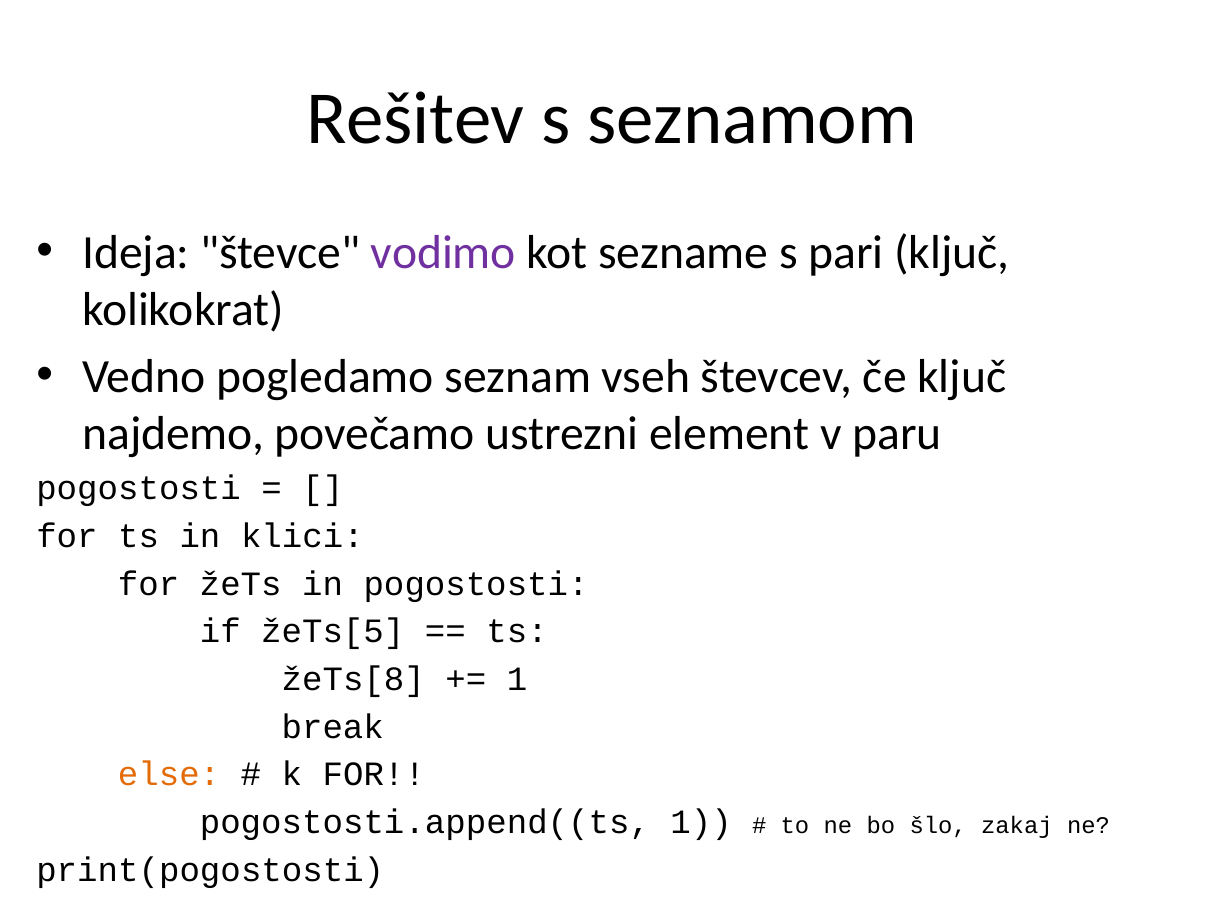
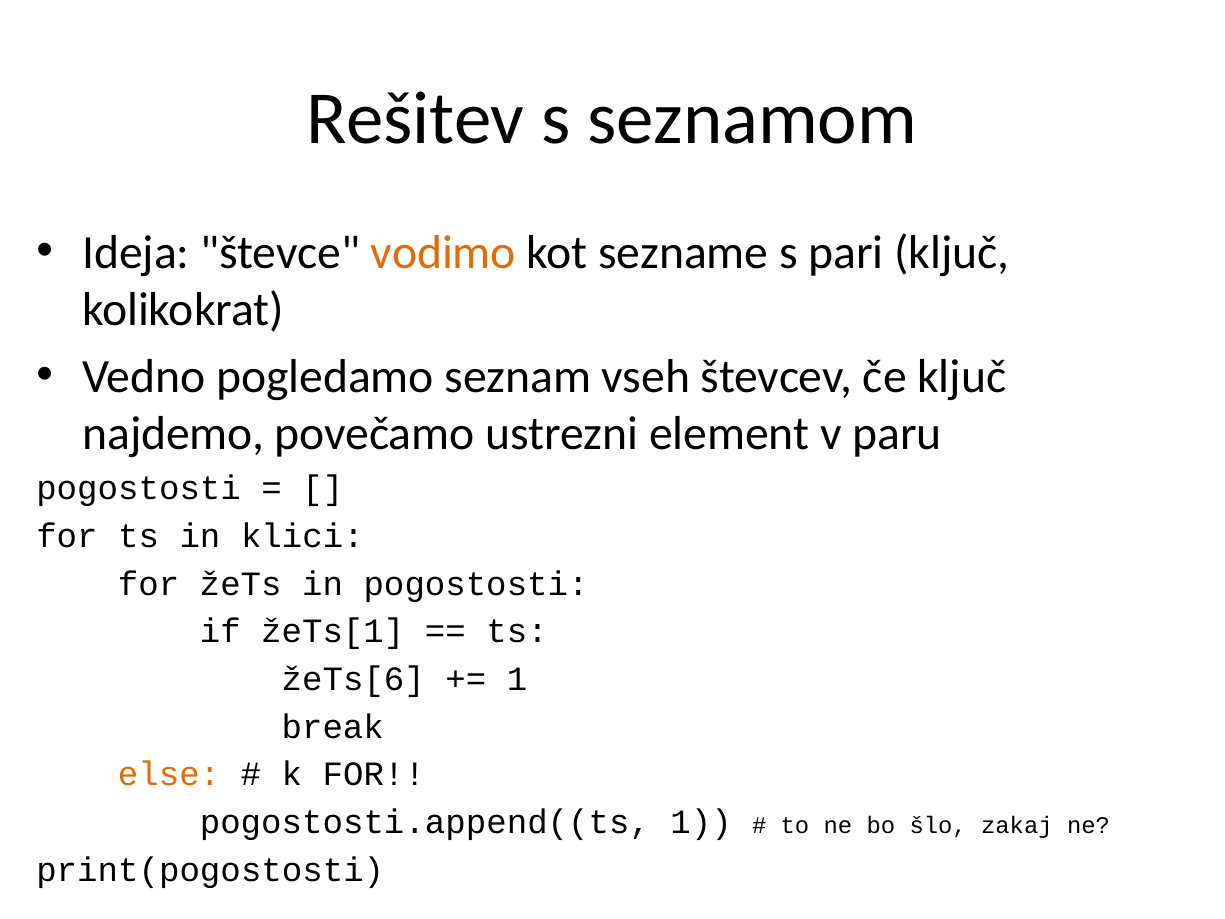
vodimo colour: purple -> orange (443, 252)
žeTs[5: žeTs[5 -> žeTs[1 (333, 631)
žeTs[8: žeTs[8 -> žeTs[6 (353, 679)
